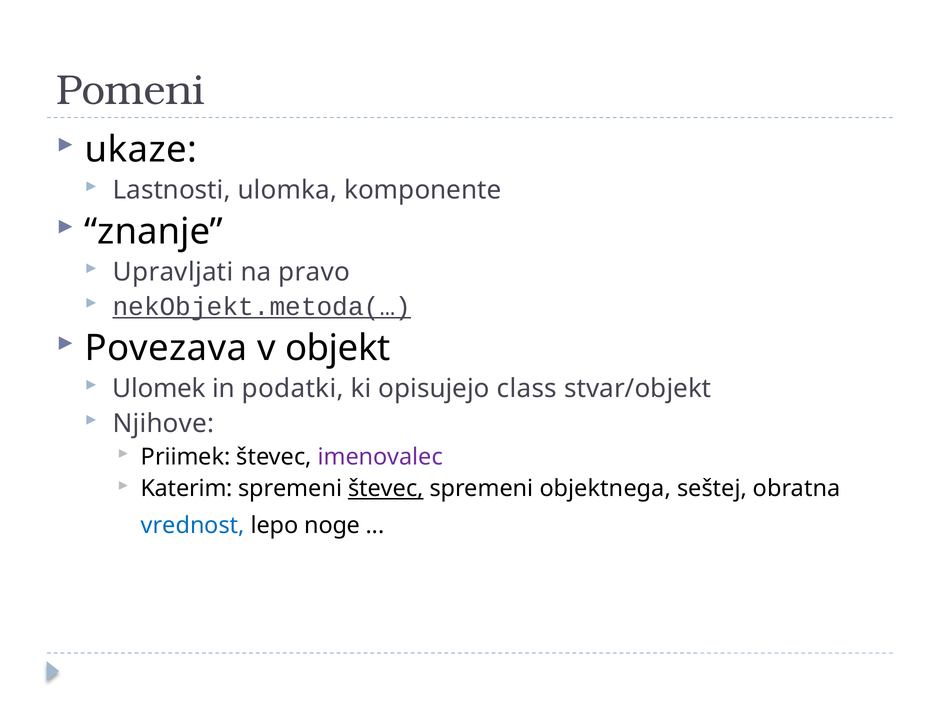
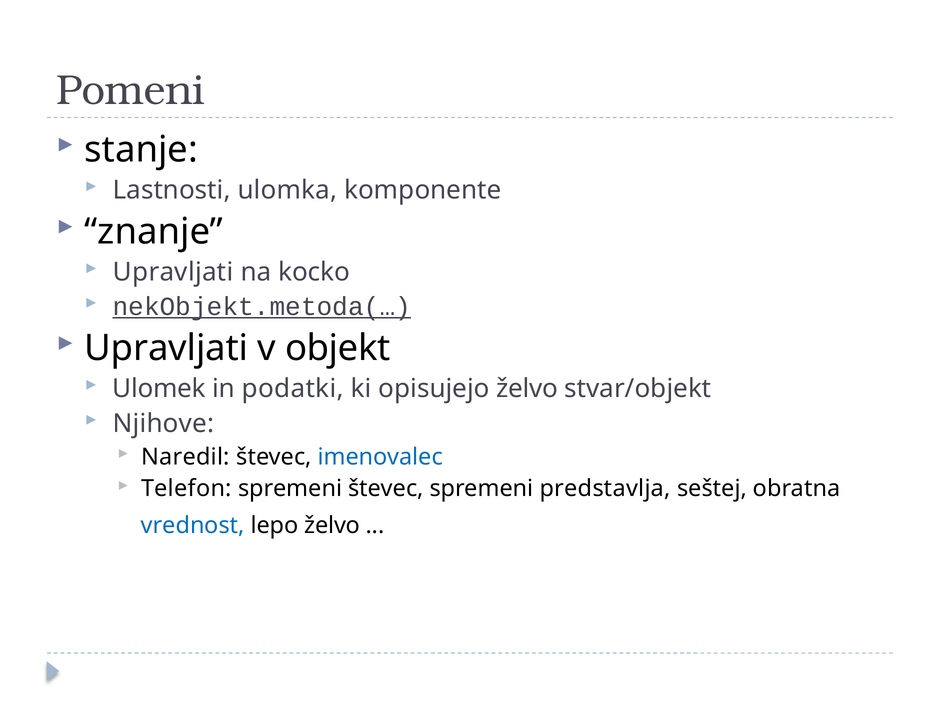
ukaze: ukaze -> stanje (141, 150)
pravo: pravo -> kocko (314, 272)
Povezava: Povezava -> Upravljati (166, 348)
opisujejo class: class -> želvo (527, 389)
Priimek: Priimek -> Naredil (185, 457)
imenovalec colour: purple -> blue (380, 457)
Katerim: Katerim -> Telefon (186, 489)
števec underline: present -> none (386, 489)
objektnega: objektnega -> predstavlja (605, 489)
lepo noge: noge -> želvo (332, 525)
